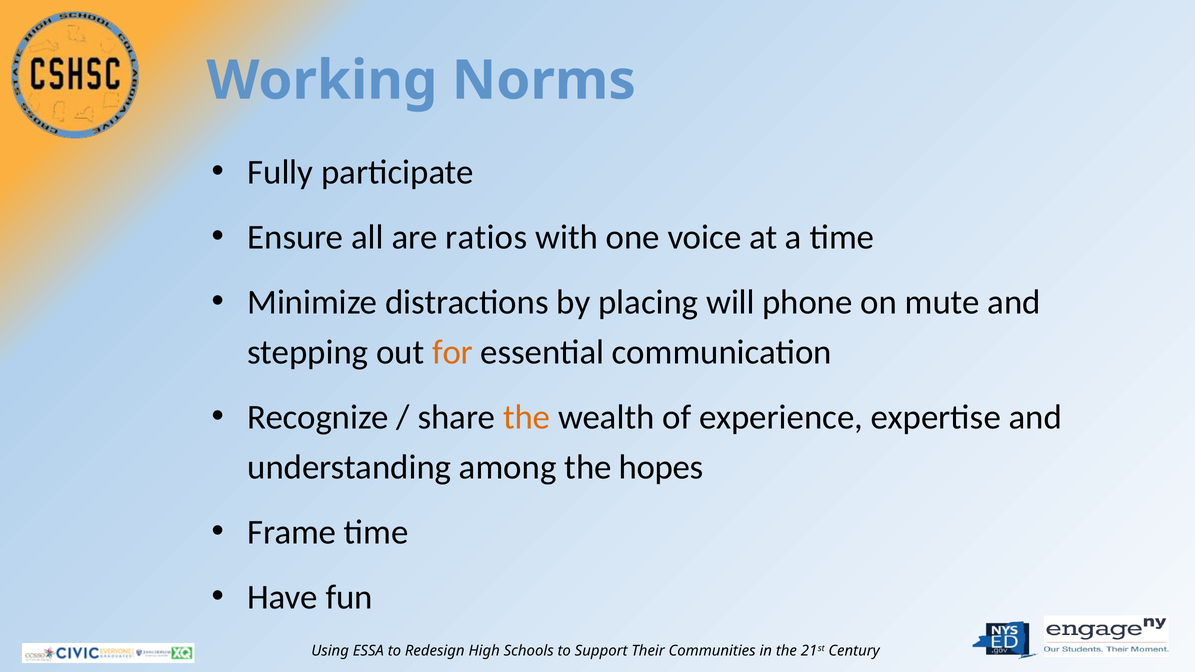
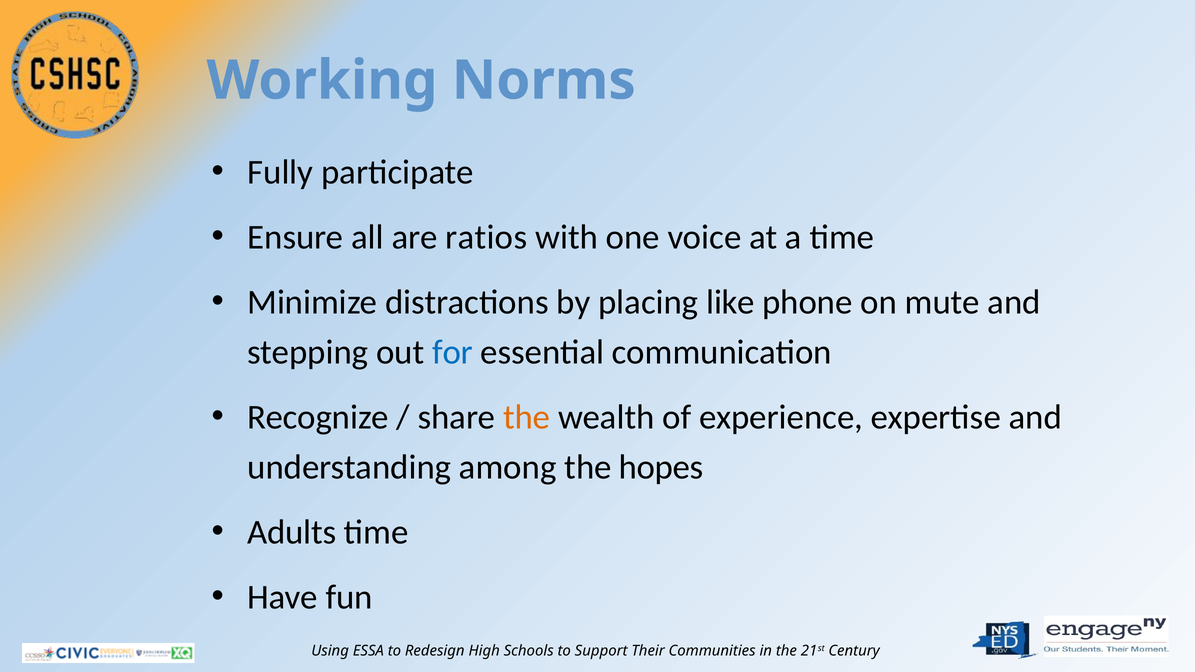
will: will -> like (730, 302)
for colour: orange -> blue (452, 352)
Frame: Frame -> Adults (292, 532)
